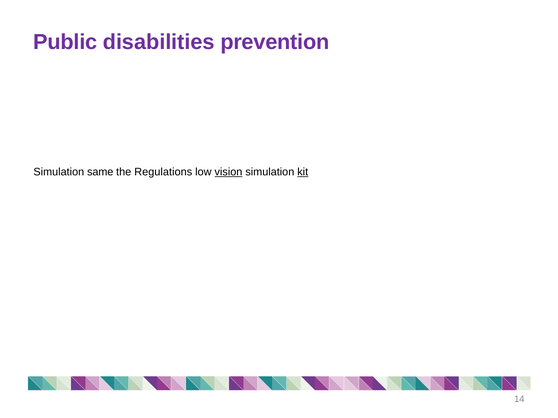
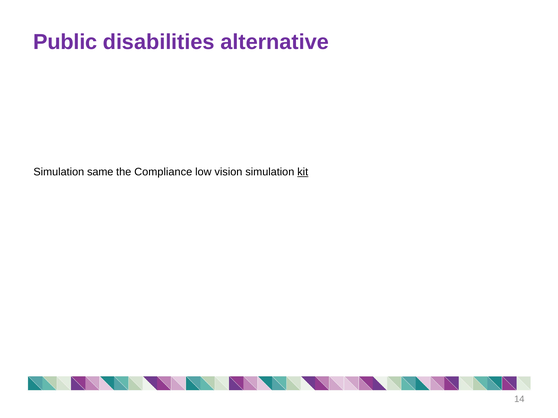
prevention: prevention -> alternative (275, 42)
Regulations: Regulations -> Compliance (163, 172)
vision underline: present -> none (228, 172)
